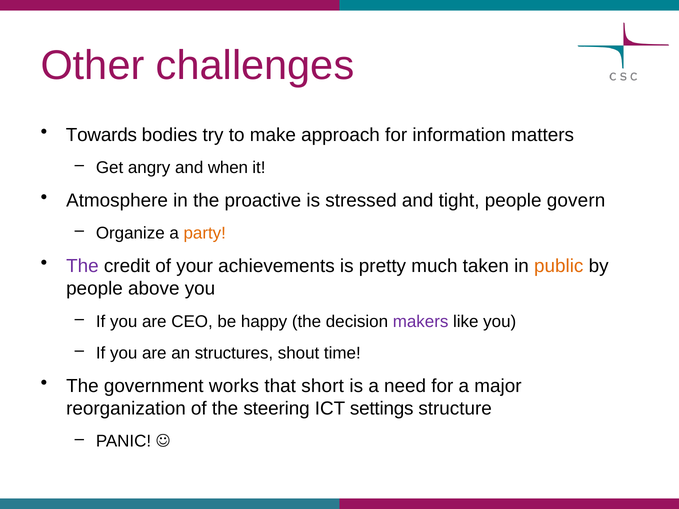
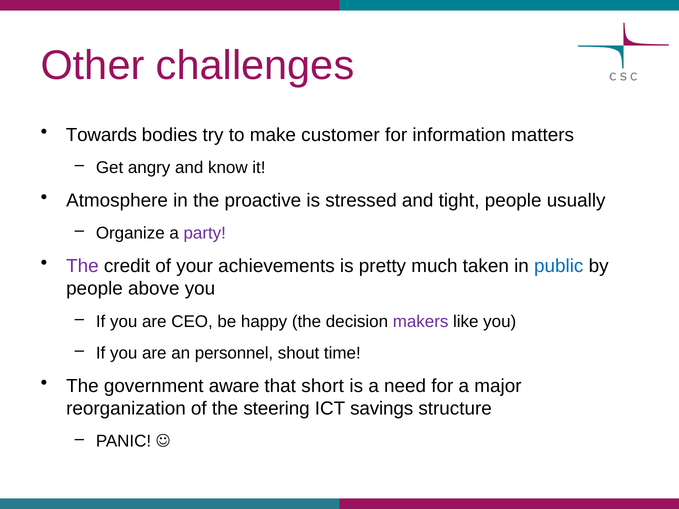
approach: approach -> customer (340, 135)
when: when -> know (228, 168)
govern: govern -> usually (576, 201)
party colour: orange -> purple (205, 233)
public colour: orange -> blue (559, 266)
structures: structures -> personnel (234, 353)
works: works -> aware (234, 386)
settings: settings -> savings (382, 409)
